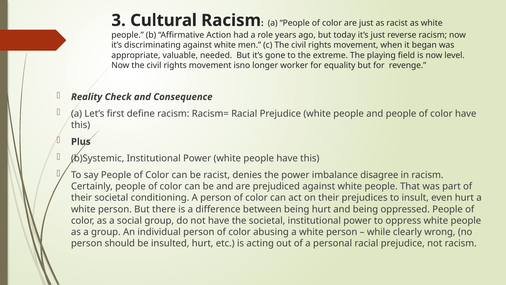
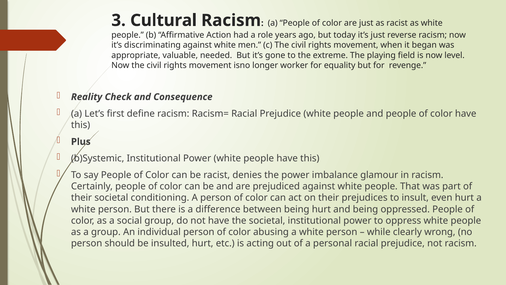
disagree: disagree -> glamour (379, 175)
